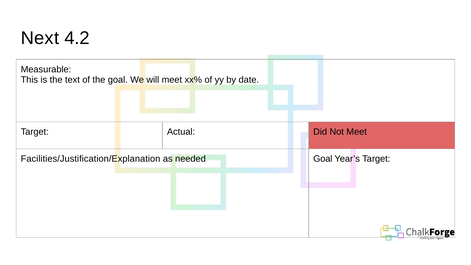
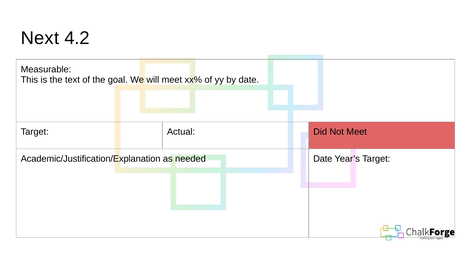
Facilities/Justification/Explanation: Facilities/Justification/Explanation -> Academic/Justification/Explanation (91, 159)
needed Goal: Goal -> Date (323, 159)
